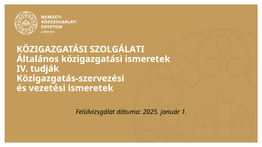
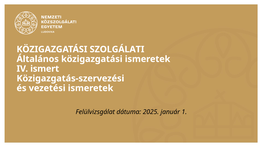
tudják: tudják -> ismert (45, 69)
